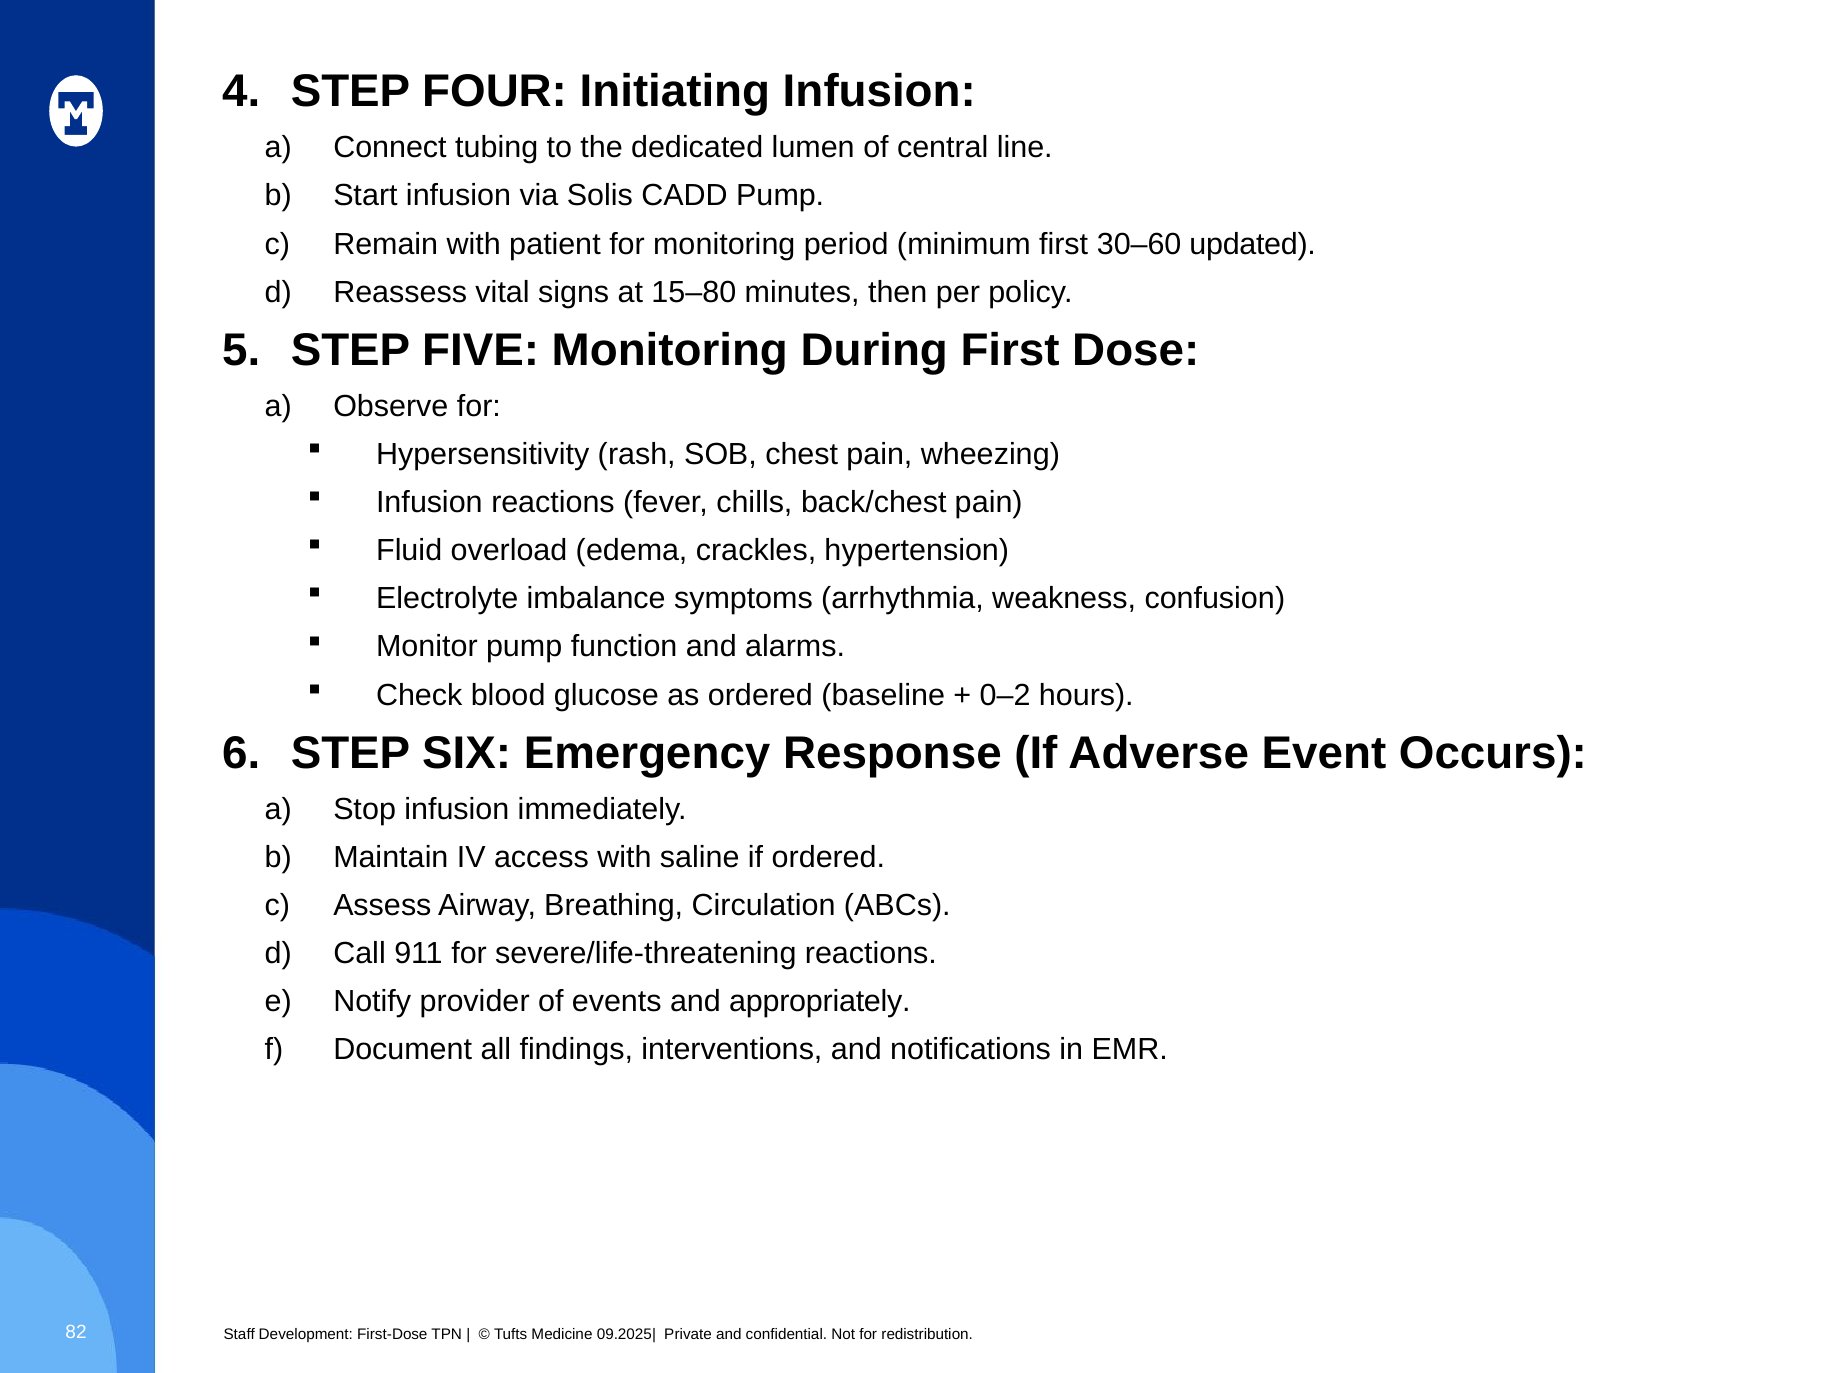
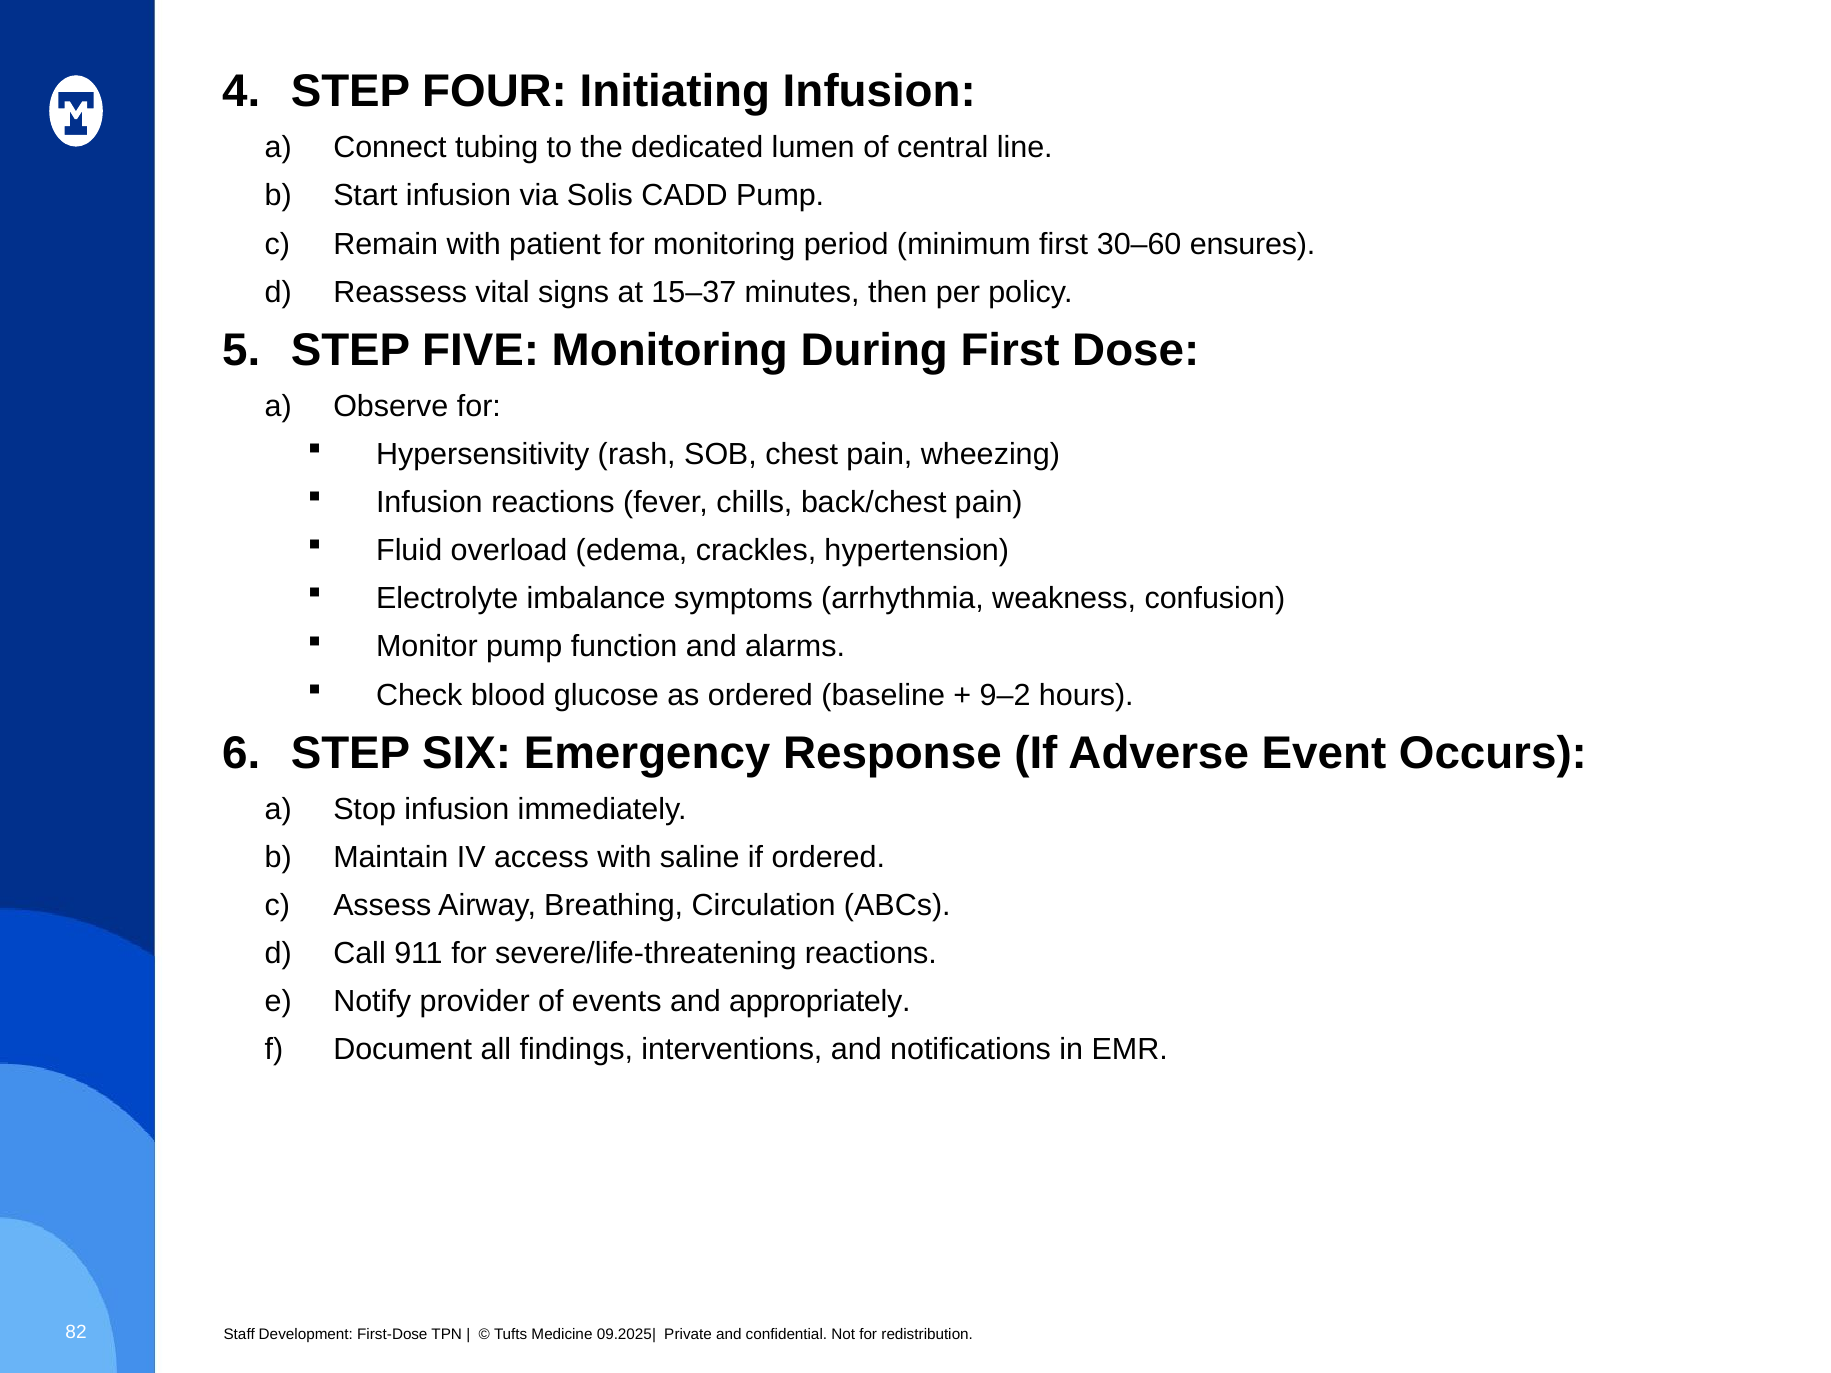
updated: updated -> ensures (1253, 244)
15–80: 15–80 -> 15–37 (694, 292)
0–2: 0–2 -> 9–2 (1005, 695)
